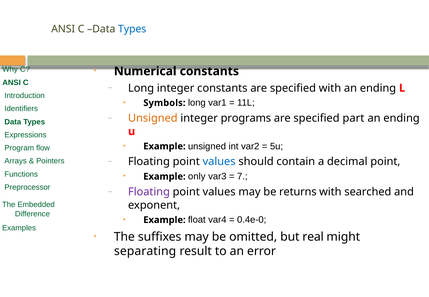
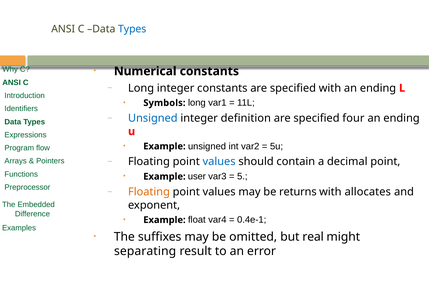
Unsigned colour: orange -> blue (153, 118)
programs: programs -> definition (246, 118)
part: part -> four (353, 118)
only: only -> user (197, 177)
7: 7 -> 5 (242, 177)
Floating colour: purple -> orange (149, 192)
searched: searched -> allocates (368, 192)
0.4e-0: 0.4e-0 -> 0.4e-1 (252, 220)
